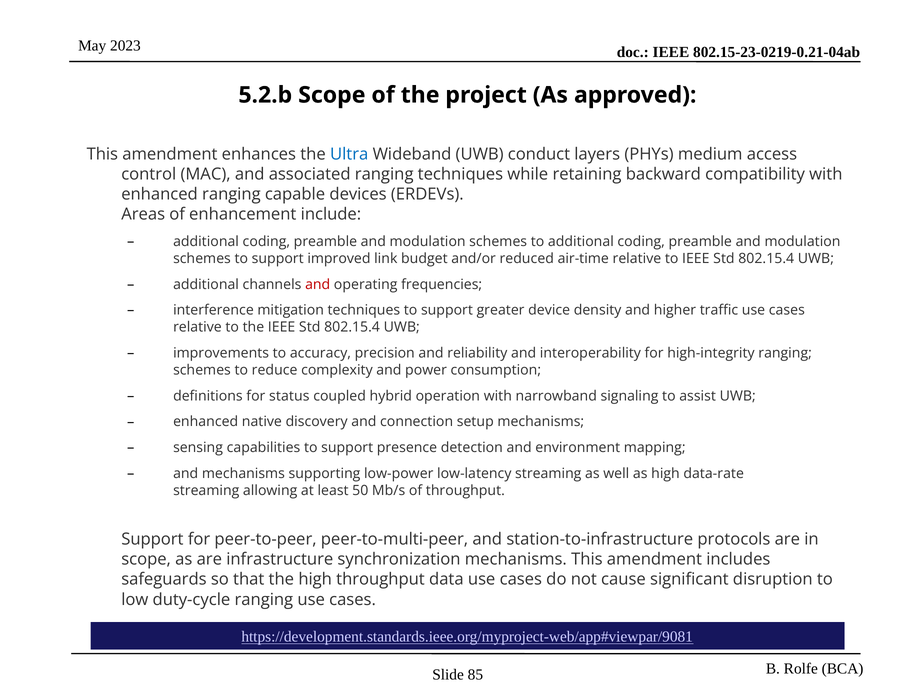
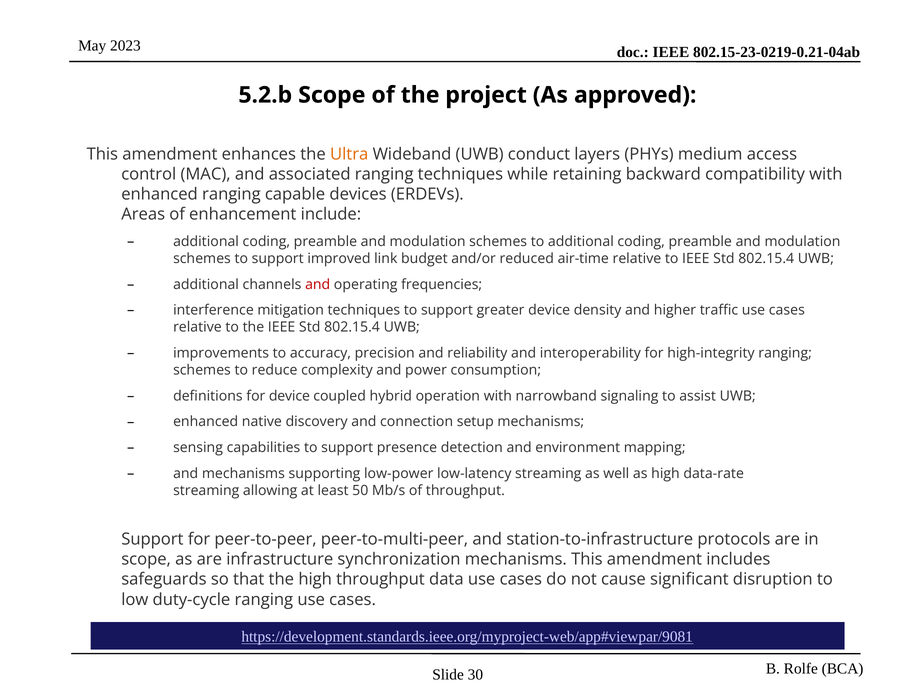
Ultra colour: blue -> orange (349, 154)
for status: status -> device (289, 396)
85: 85 -> 30 (475, 674)
